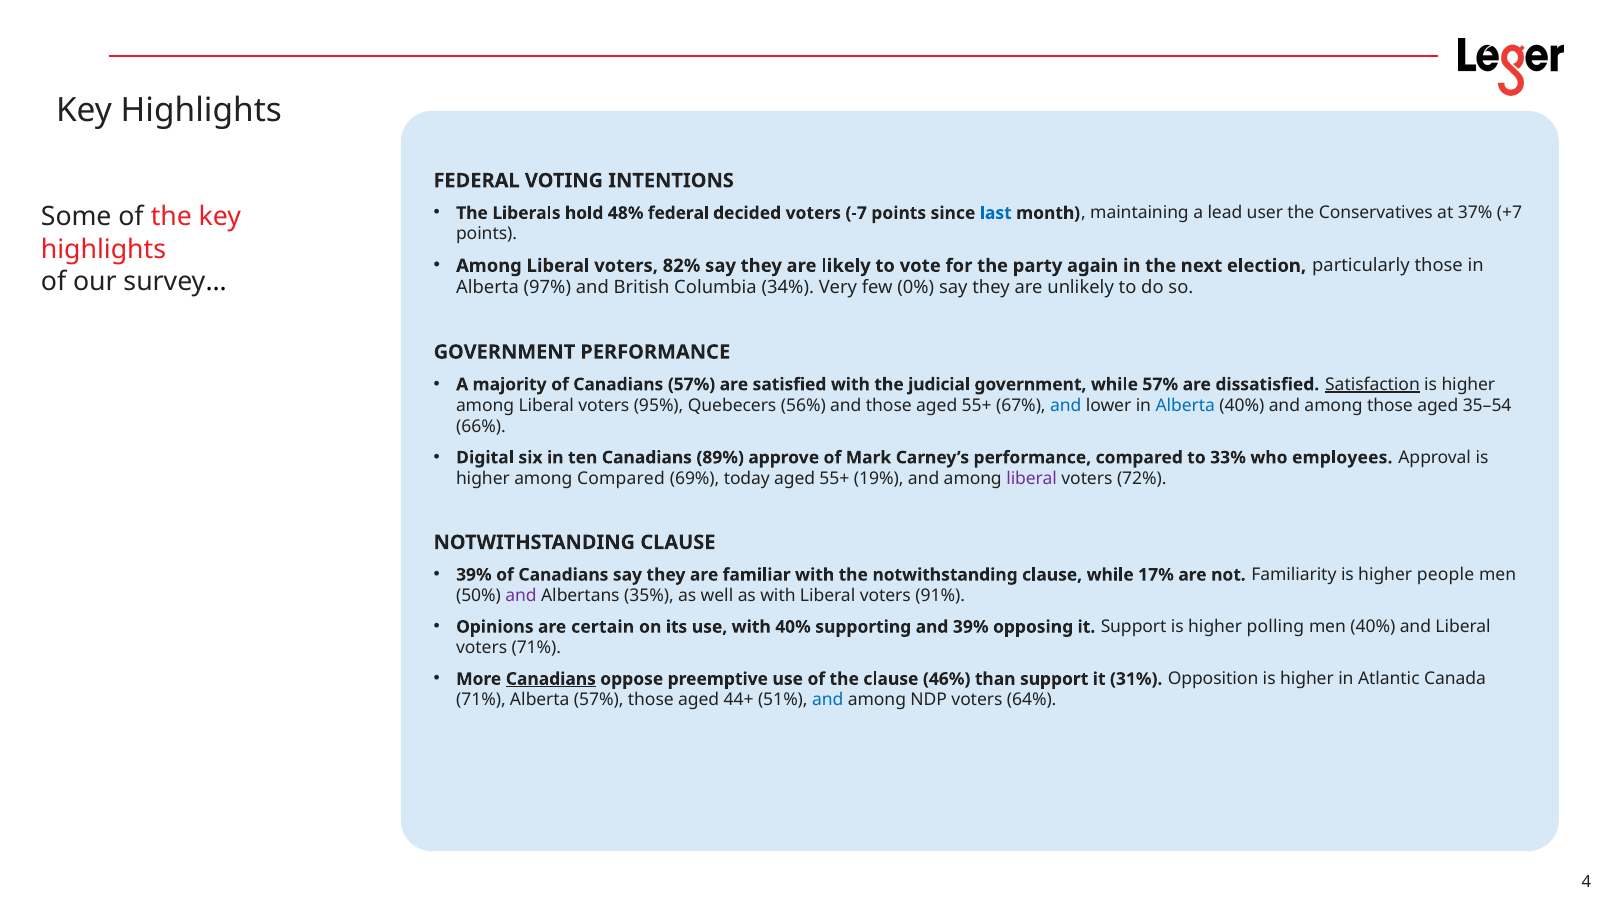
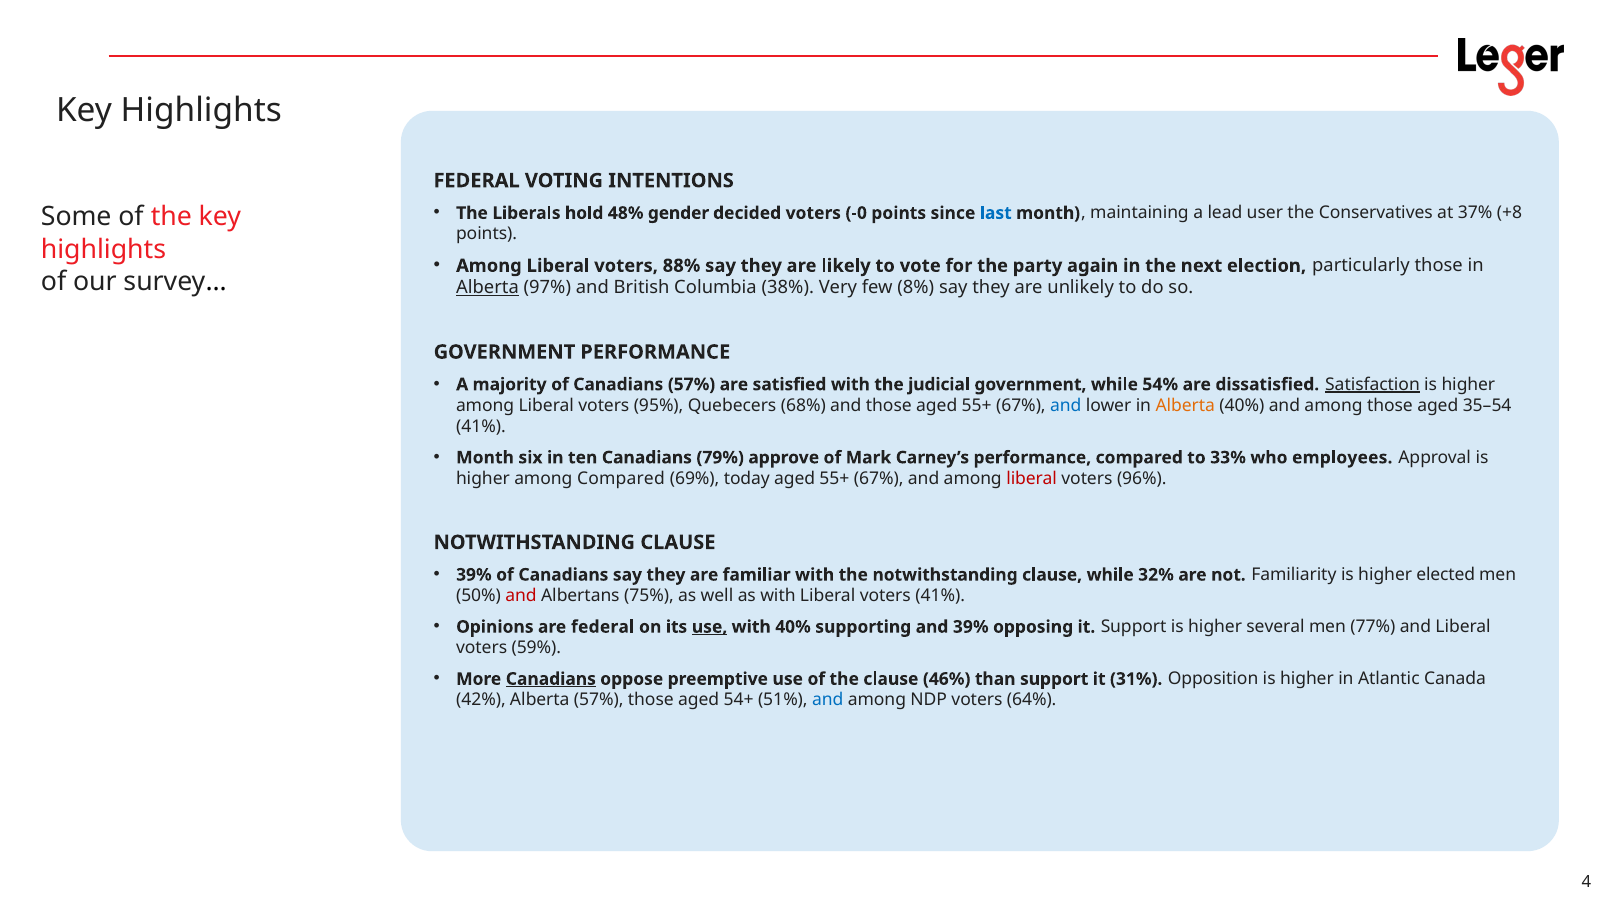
48% federal: federal -> gender (678, 213)
-7: -7 -> -0 (856, 213)
+7: +7 -> +8 (1509, 213)
82%: 82% -> 88% (682, 266)
Alberta underline: none -> present (487, 288)
34%: 34% -> 38% (788, 288)
0%: 0% -> 8% (916, 288)
while 57%: 57% -> 54% (1160, 384)
56%: 56% -> 68% (803, 405)
Alberta colour: blue -> orange (1185, 405)
66%: 66% -> 41% (481, 426)
Digital: Digital -> Month (485, 457)
89%: 89% -> 79% (720, 457)
19%: 19% -> 67% (879, 478)
liberal colour: purple -> red (1032, 478)
72%: 72% -> 96% (1142, 478)
17%: 17% -> 32% (1156, 575)
people: people -> elected (1446, 575)
and colour: purple -> red (521, 596)
35%: 35% -> 75% (649, 596)
voters 91%: 91% -> 41% (940, 596)
are certain: certain -> federal (603, 627)
use underline: none -> present (710, 627)
polling: polling -> several (1276, 627)
men 40%: 40% -> 77% (1373, 627)
voters 71%: 71% -> 59% (536, 648)
71%: 71% -> 42% (481, 700)
44+: 44+ -> 54+ (739, 700)
